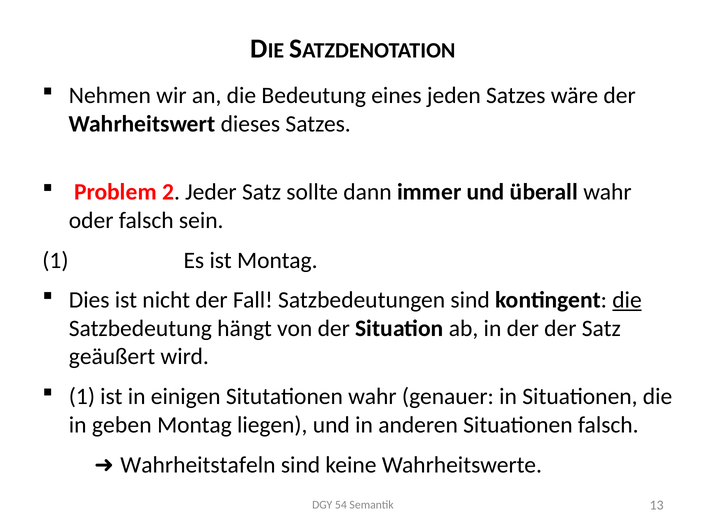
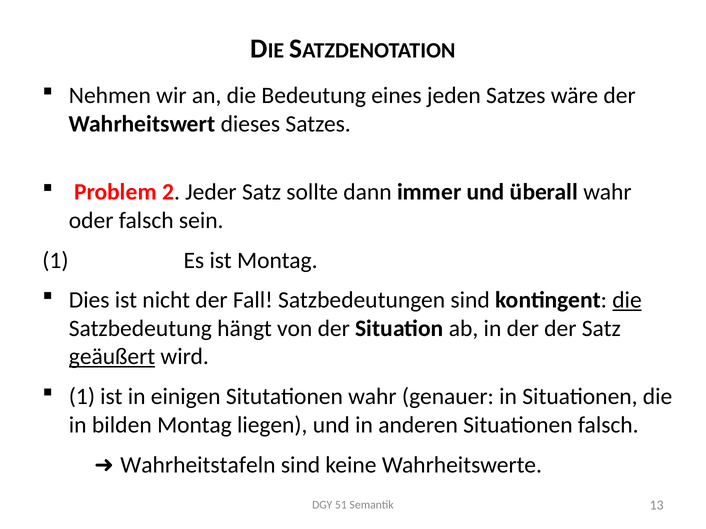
geäußert underline: none -> present (112, 357)
geben: geben -> bilden (122, 425)
54: 54 -> 51 (341, 506)
